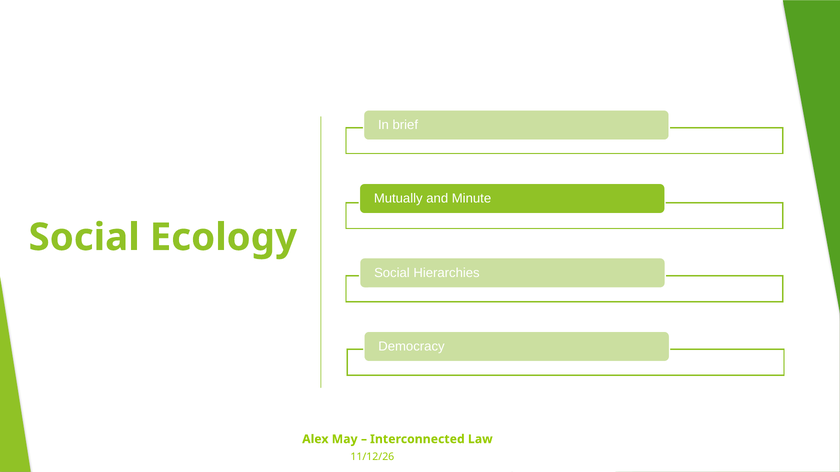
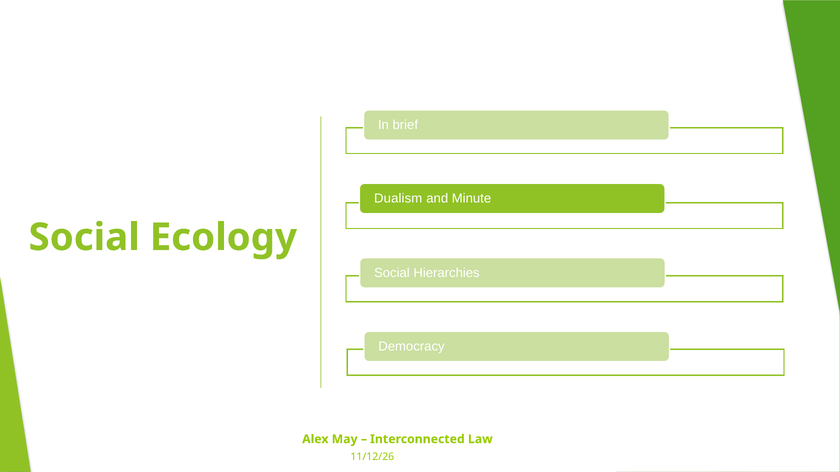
Mutually: Mutually -> Dualism (398, 199)
